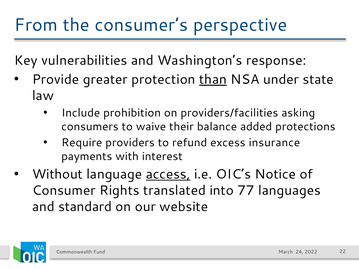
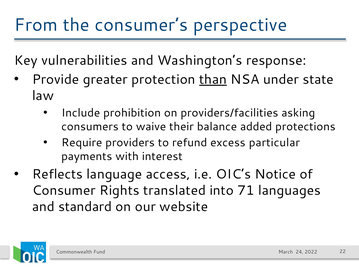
insurance: insurance -> particular (274, 143)
Without: Without -> Reflects (57, 174)
access underline: present -> none (168, 174)
77: 77 -> 71 (246, 191)
